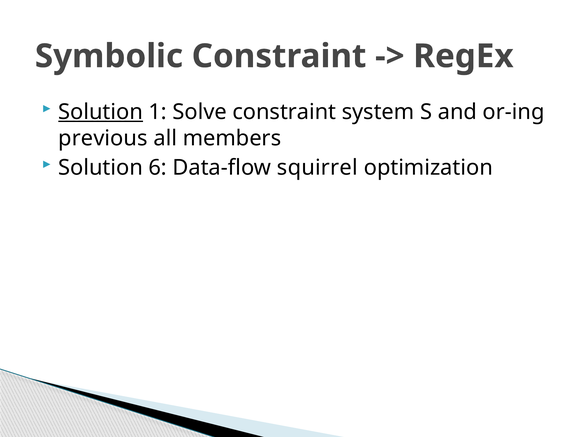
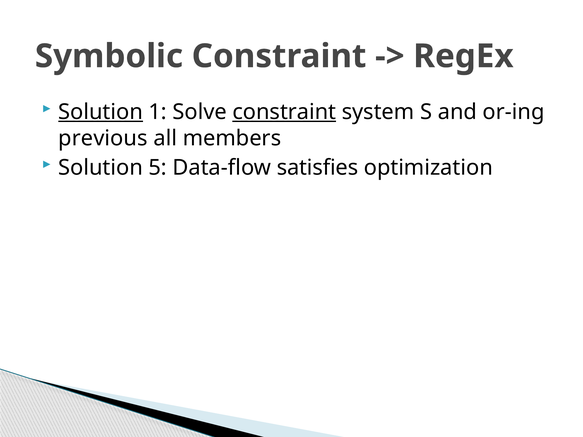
constraint underline: none -> present (284, 112)
6: 6 -> 5 (158, 168)
squirrel: squirrel -> satisfies (317, 168)
